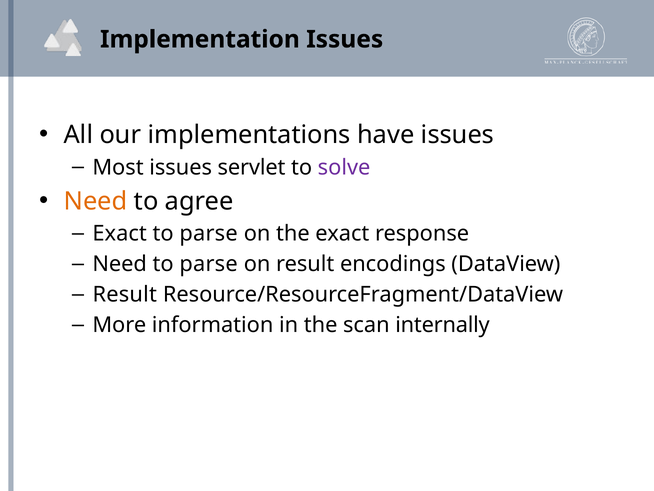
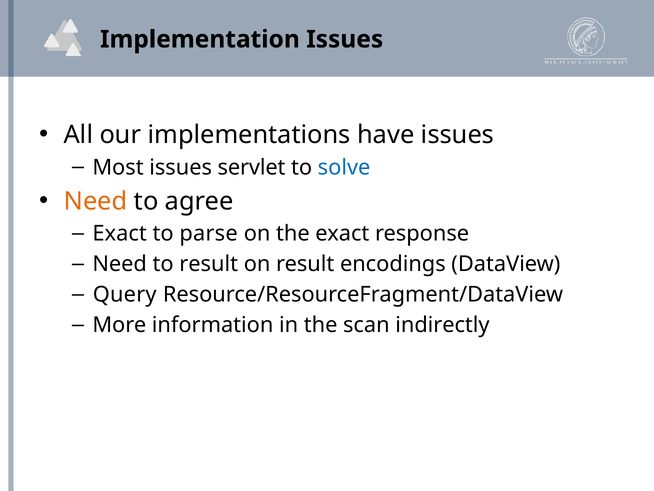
solve colour: purple -> blue (344, 167)
Need to parse: parse -> result (209, 264)
Result: Result -> Query (125, 294)
internally: internally -> indirectly (442, 325)
